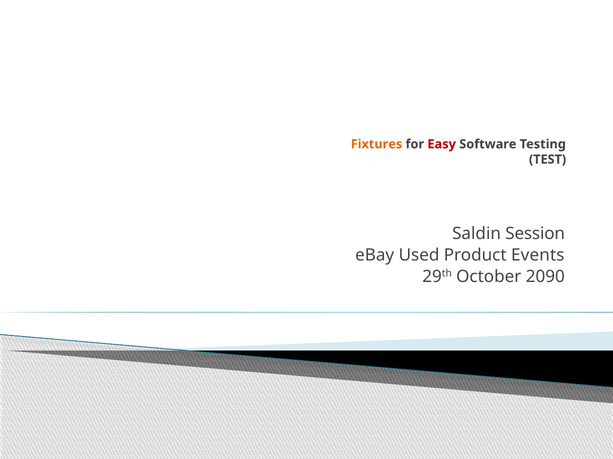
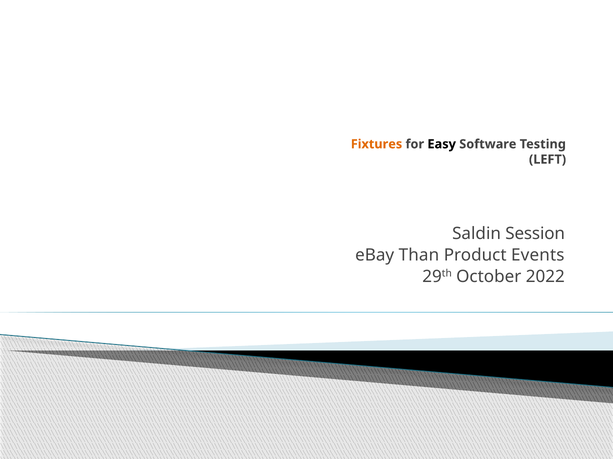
Easy colour: red -> black (442, 144)
TEST: TEST -> LEFT (548, 160)
Used: Used -> Than (419, 256)
2090: 2090 -> 2022 (545, 277)
